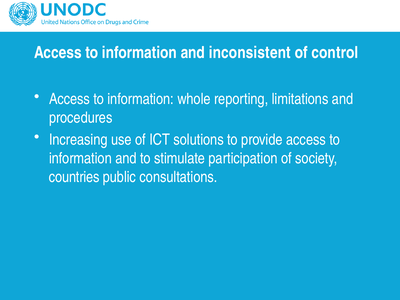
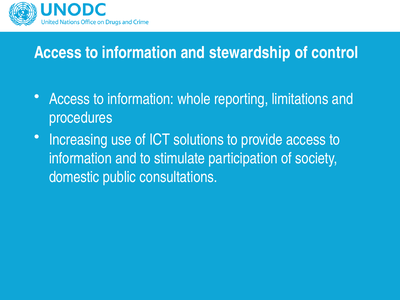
inconsistent: inconsistent -> stewardship (250, 53)
countries: countries -> domestic (74, 177)
